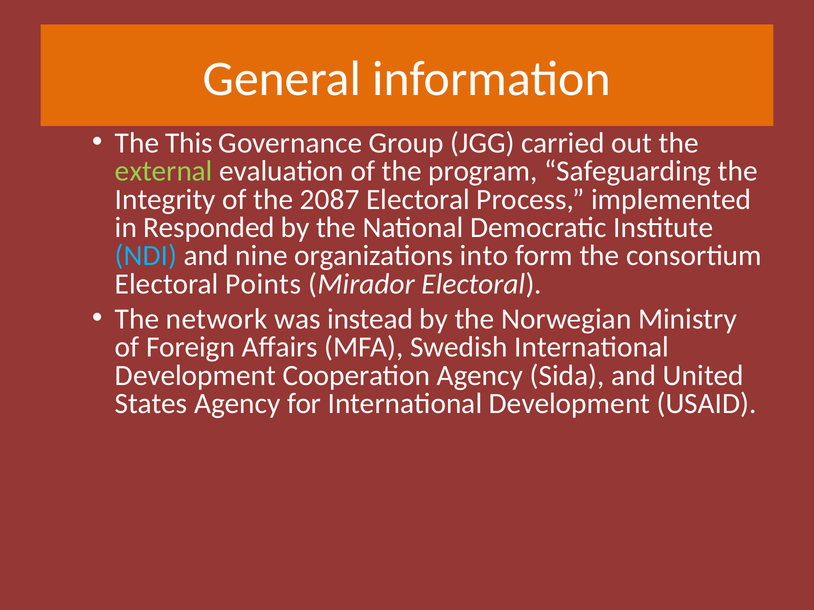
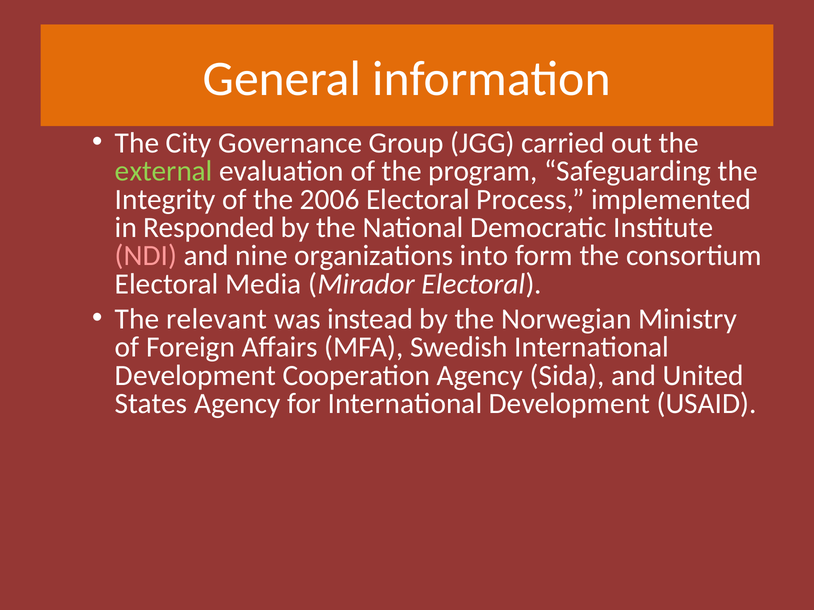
This: This -> City (189, 143)
2087: 2087 -> 2006 (330, 200)
NDI colour: light blue -> pink (146, 256)
Points: Points -> Media (263, 284)
network: network -> relevant (217, 319)
